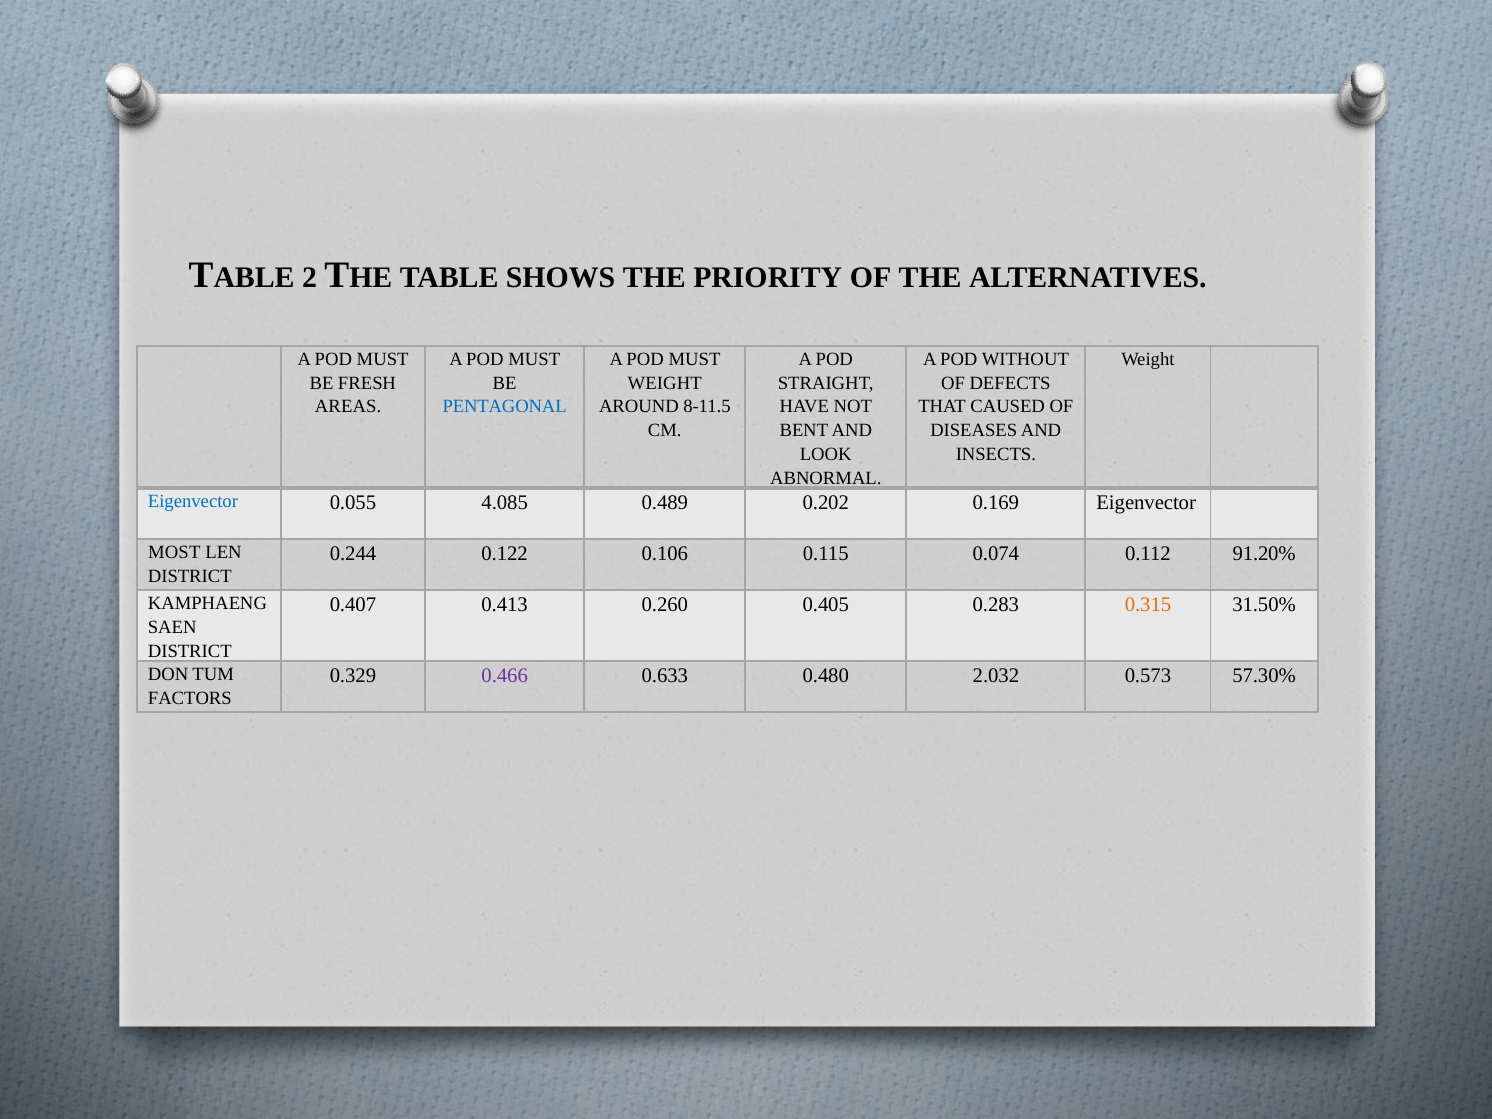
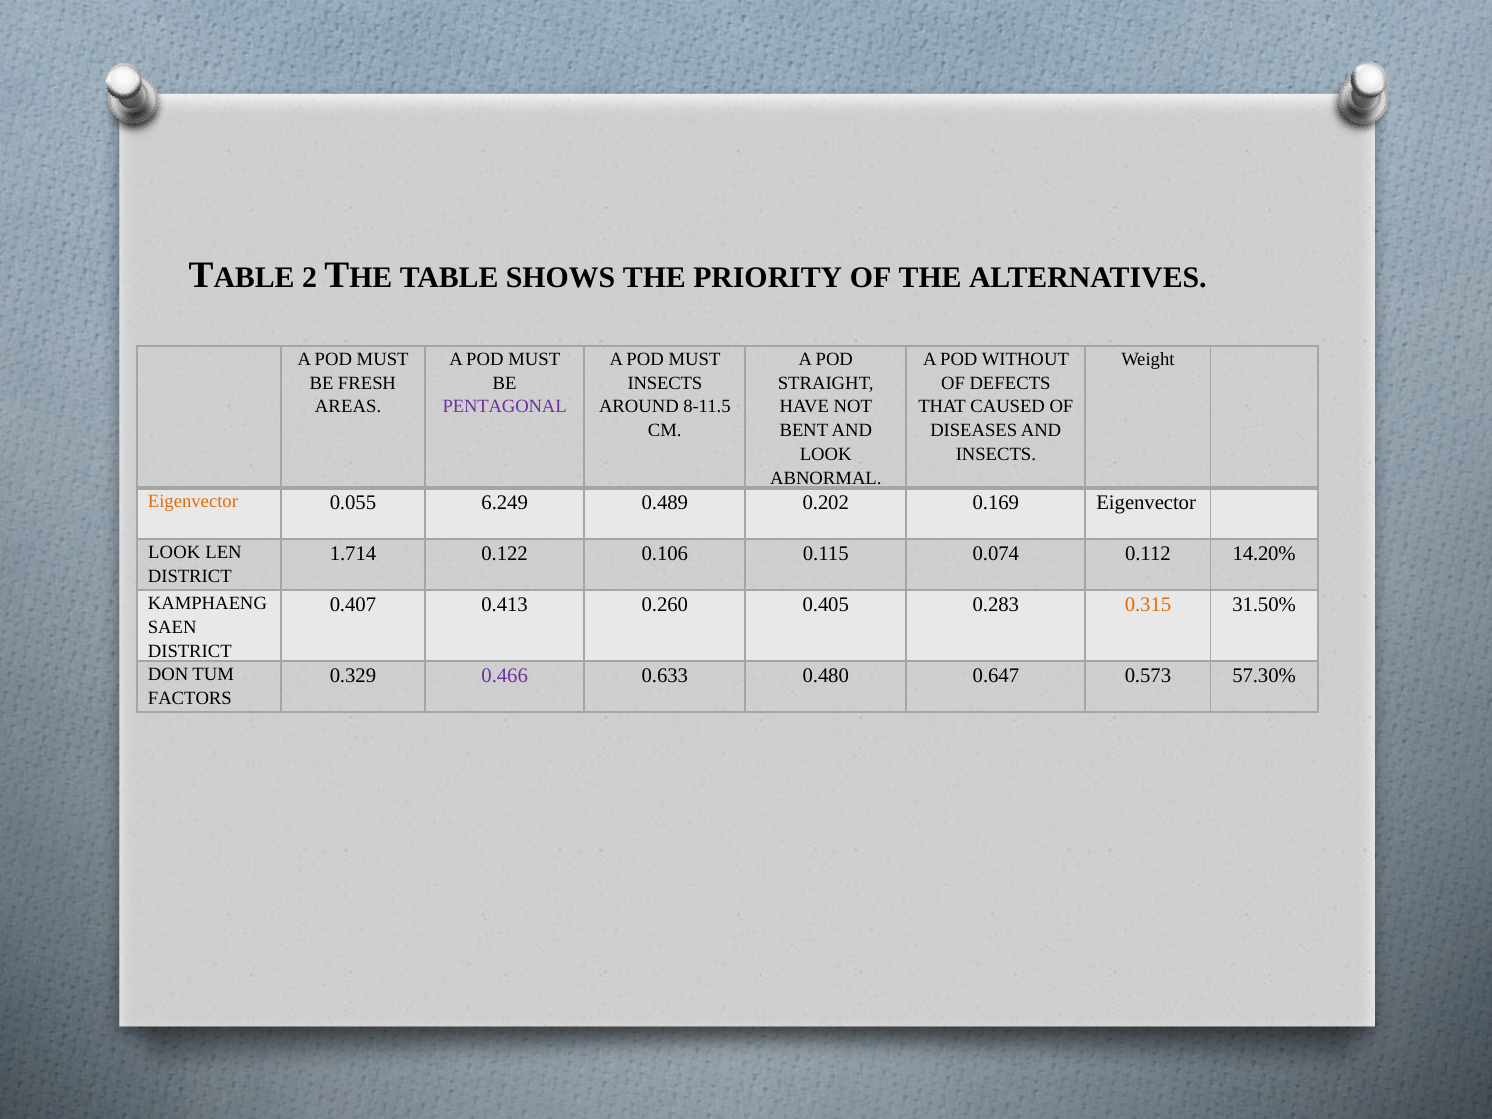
WEIGHT: WEIGHT -> INSECTS (665, 383)
PENTAGONAL colour: blue -> purple (505, 407)
Eigenvector colour: blue -> orange (193, 502)
4.085: 4.085 -> 6.249 (505, 503)
MOST: MOST -> LOOK (174, 553)
0.244: 0.244 -> 1.714 (353, 554)
91.20%: 91.20% -> 14.20% (1264, 554)
2.032: 2.032 -> 0.647 (996, 676)
